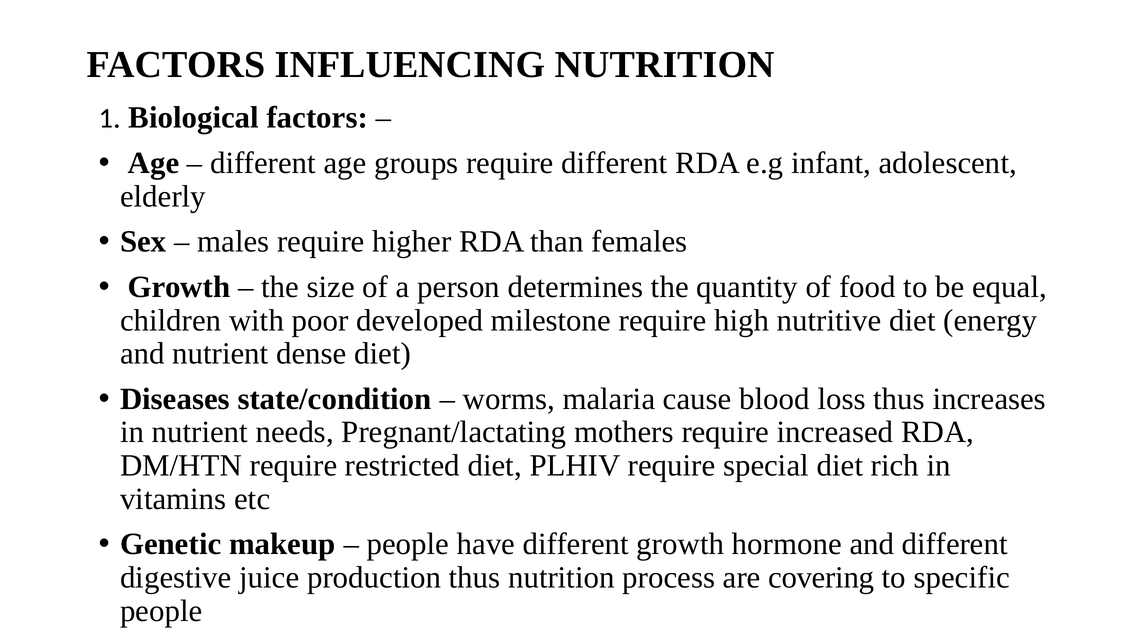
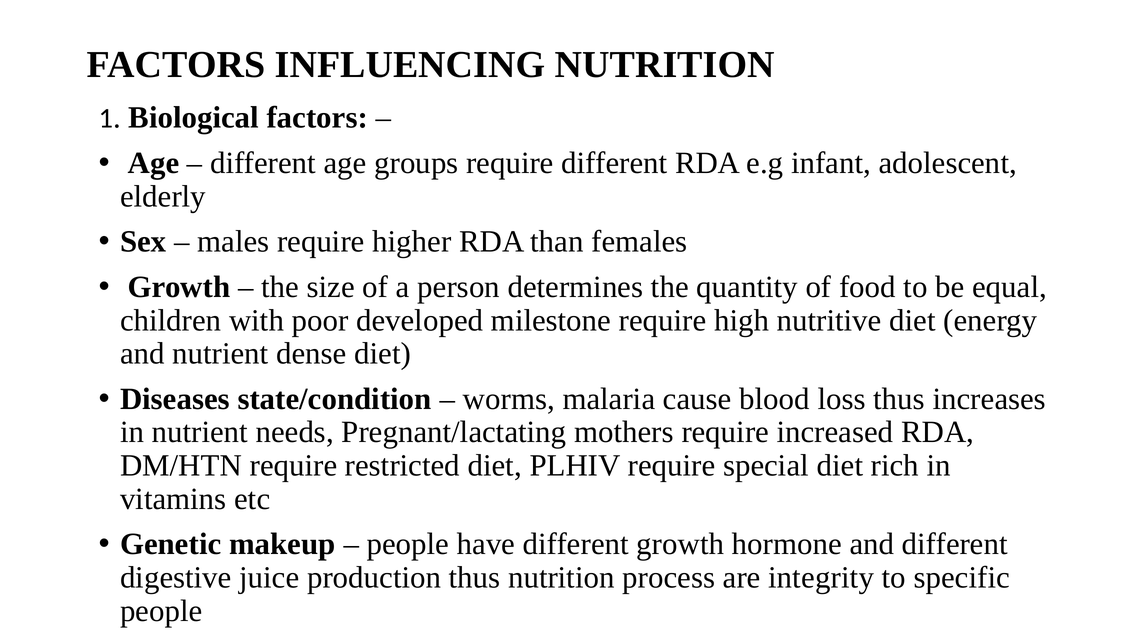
covering: covering -> integrity (821, 577)
